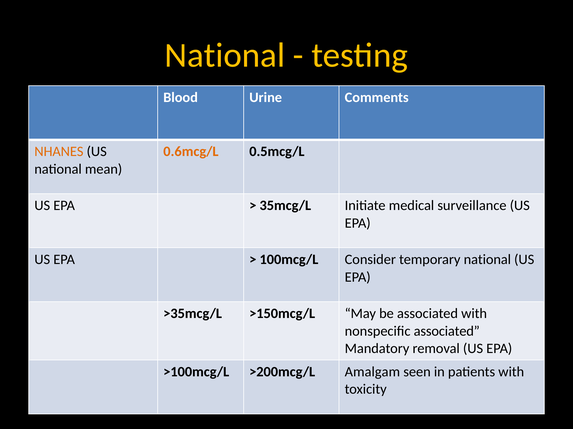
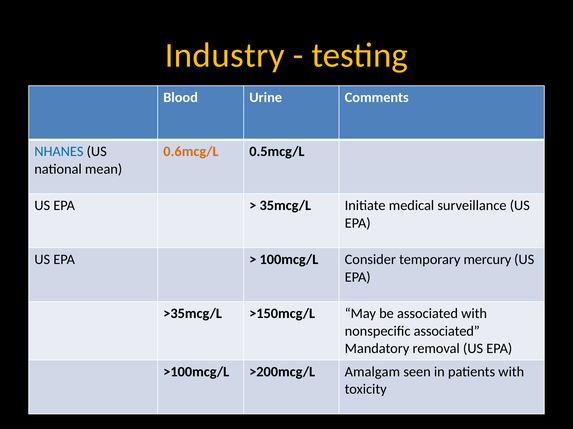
National: National -> Industry (225, 55)
NHANES colour: orange -> blue (59, 152)
temporary national: national -> mercury (487, 260)
